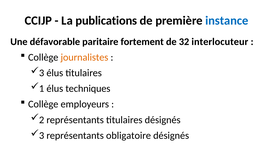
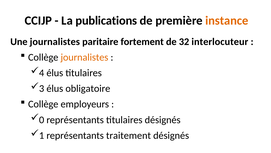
instance colour: blue -> orange (227, 21)
Une défavorable: défavorable -> journalistes (55, 42)
3: 3 -> 4 (42, 73)
1: 1 -> 3 (42, 88)
techniques: techniques -> obligatoire (88, 88)
2: 2 -> 0 (42, 119)
3: 3 -> 1 (42, 135)
obligatoire: obligatoire -> traitement (128, 135)
